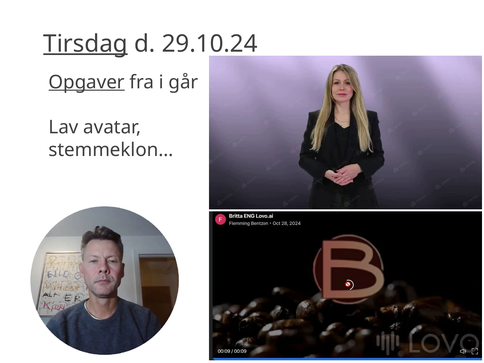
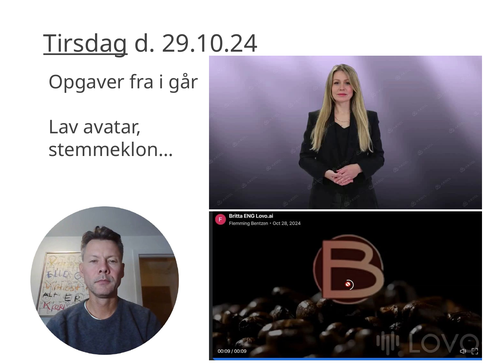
Opgaver underline: present -> none (87, 82)
